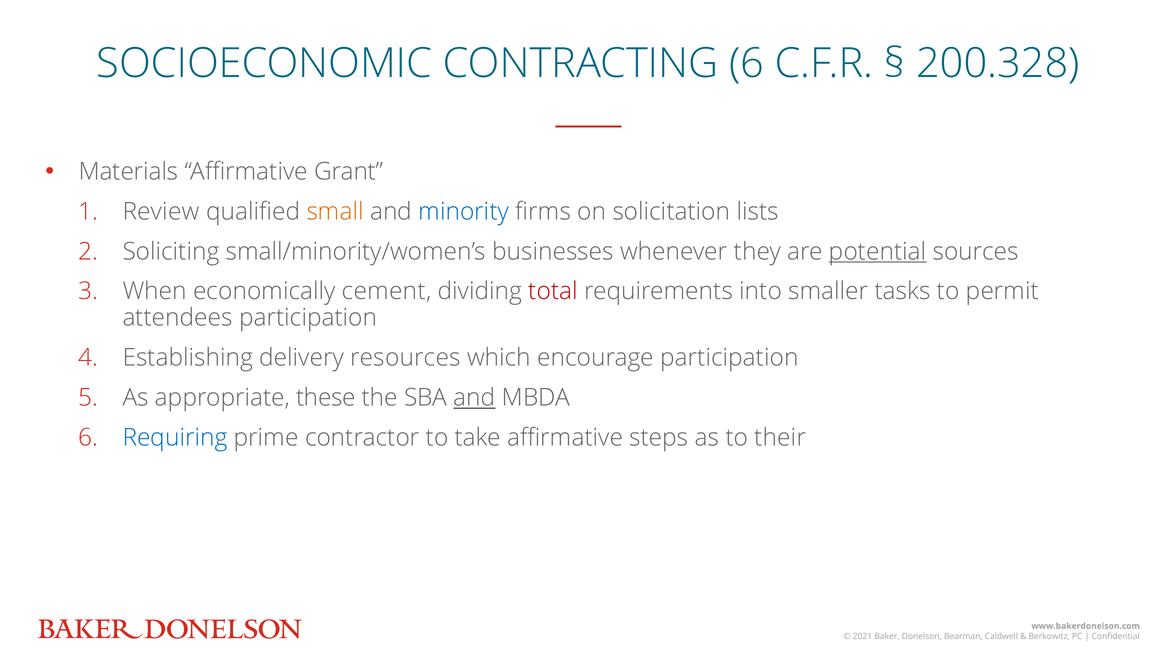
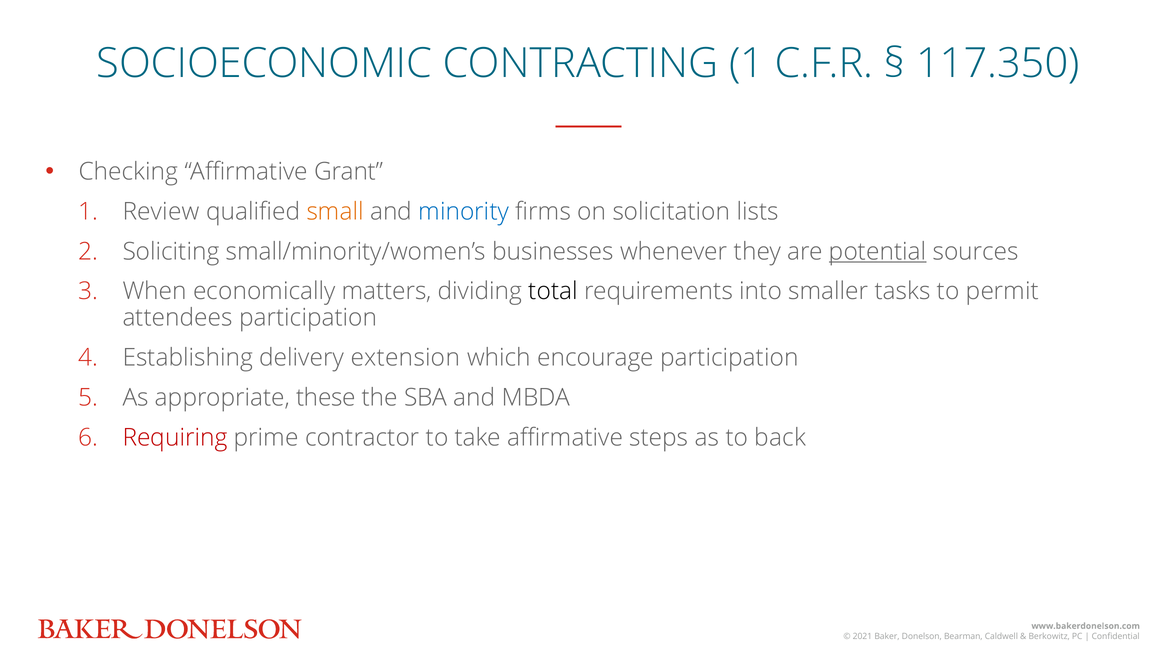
CONTRACTING 6: 6 -> 1 (747, 63)
200.328: 200.328 -> 117.350 (998, 63)
Materials: Materials -> Checking (128, 172)
cement: cement -> matters (387, 291)
total colour: red -> black (553, 291)
resources: resources -> extension (405, 358)
and underline: present -> none (474, 398)
Requiring colour: blue -> red (175, 437)
their: their -> back (780, 437)
